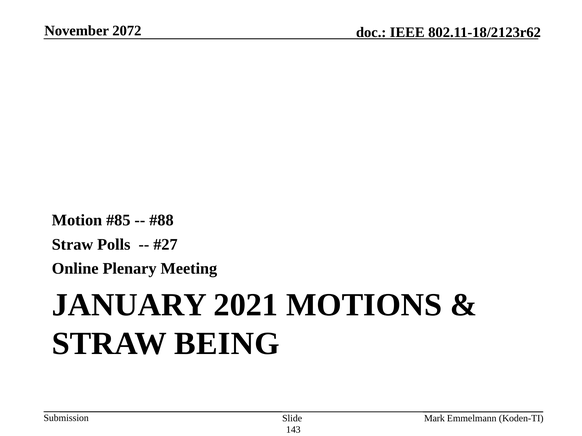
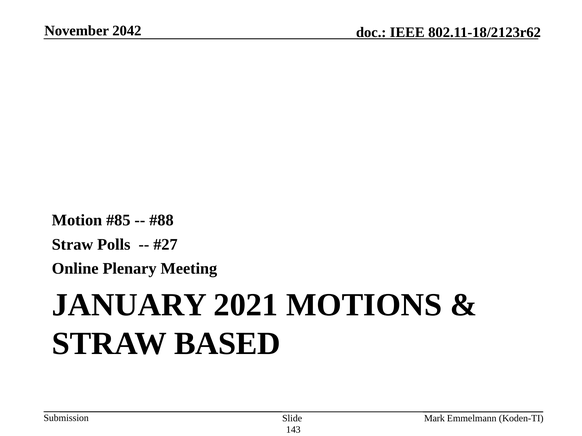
2072: 2072 -> 2042 (127, 31)
BEING: BEING -> BASED (227, 344)
